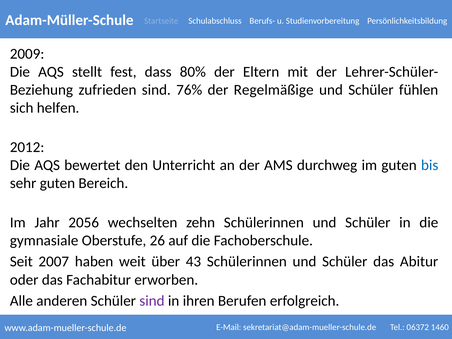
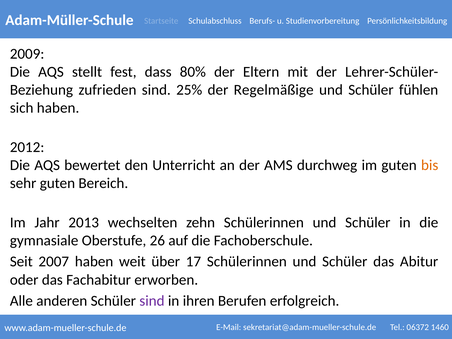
76%: 76% -> 25% (189, 90)
sich helfen: helfen -> haben (58, 108)
bis colour: blue -> orange (430, 165)
2056: 2056 -> 2013 (84, 222)
43: 43 -> 17 (193, 262)
